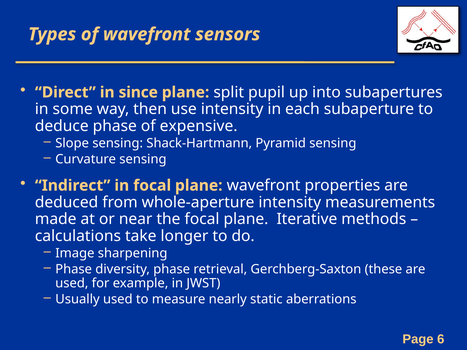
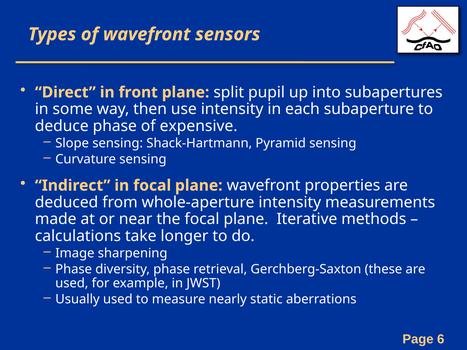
since: since -> front (138, 92)
